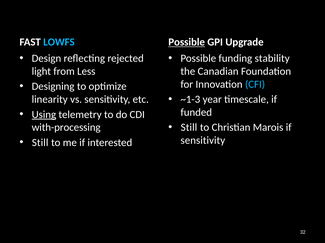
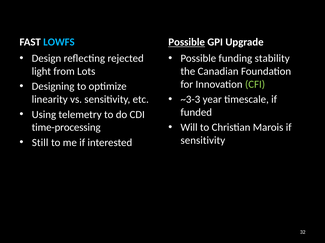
Less: Less -> Lots (86, 71)
CFI colour: light blue -> light green (255, 84)
~1-3: ~1-3 -> ~3-3 (190, 100)
Using underline: present -> none (44, 115)
Still: Still -> Will (189, 128)
with-processing: with-processing -> time-processing (66, 128)
